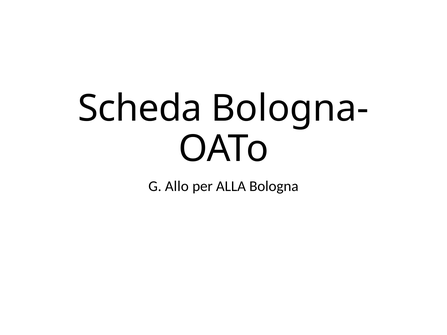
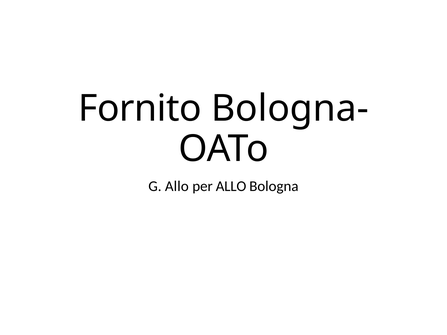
Scheda: Scheda -> Fornito (140, 109)
per ALLA: ALLA -> ALLO (231, 186)
